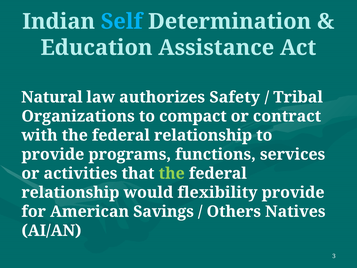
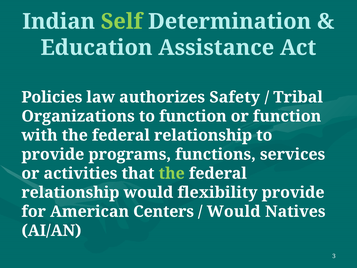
Self colour: light blue -> light green (122, 21)
Natural: Natural -> Policies (52, 97)
to compact: compact -> function (193, 116)
or contract: contract -> function (287, 116)
Savings: Savings -> Centers (164, 211)
Others: Others -> Would (234, 211)
